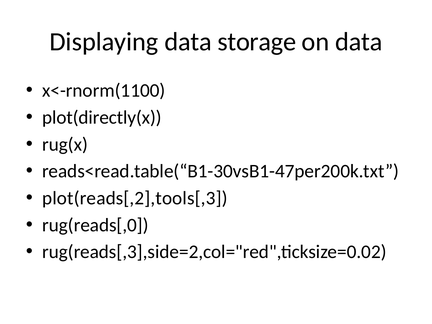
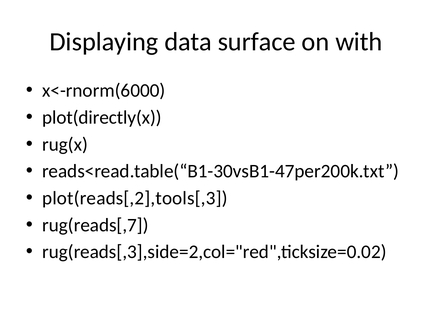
storage: storage -> surface (257, 42)
on data: data -> with (359, 42)
x<-rnorm(1100: x<-rnorm(1100 -> x<-rnorm(6000 (104, 91)
rug(reads[,0: rug(reads[,0 -> rug(reads[,7 (95, 225)
